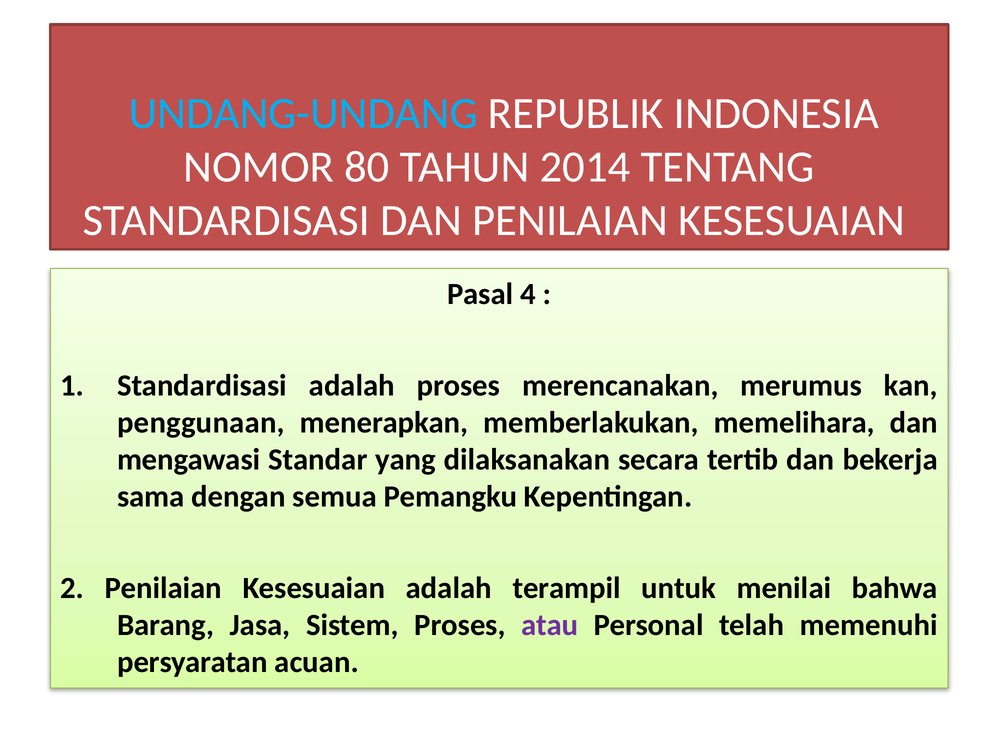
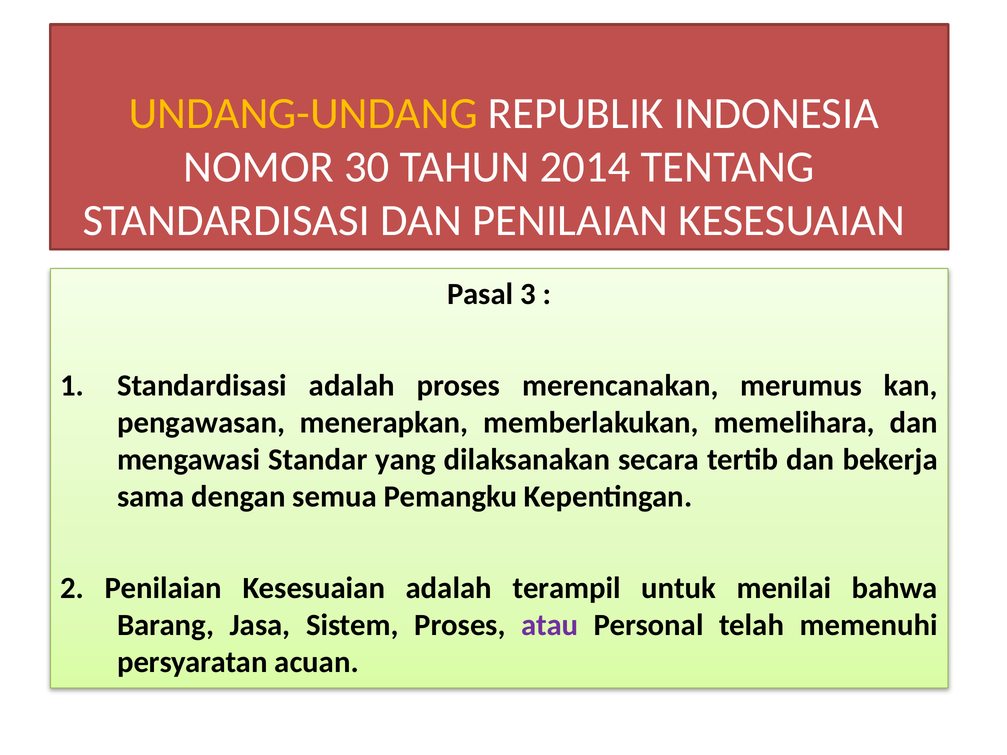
UNDANG-UNDANG colour: light blue -> yellow (303, 113)
80: 80 -> 30 (367, 167)
4: 4 -> 3 (528, 294)
penggunaan: penggunaan -> pengawasan (201, 423)
